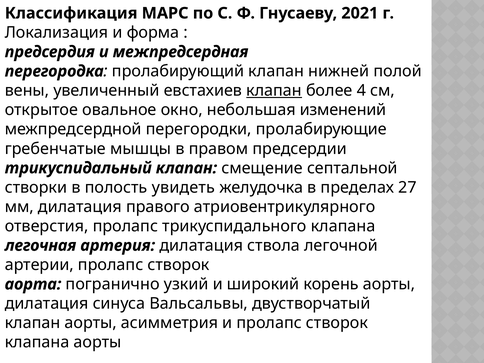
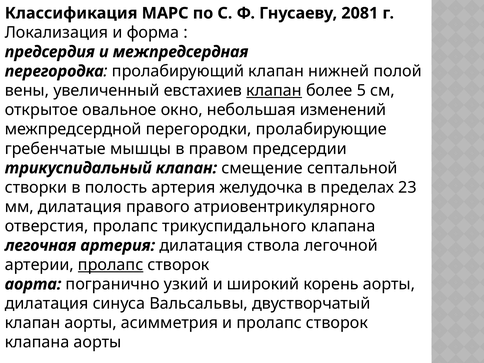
2021: 2021 -> 2081 (360, 13)
4: 4 -> 5 (361, 91)
полость увидеть: увидеть -> артерия (183, 187)
27: 27 -> 23 (407, 187)
пролапс underline: none -> present (111, 265)
